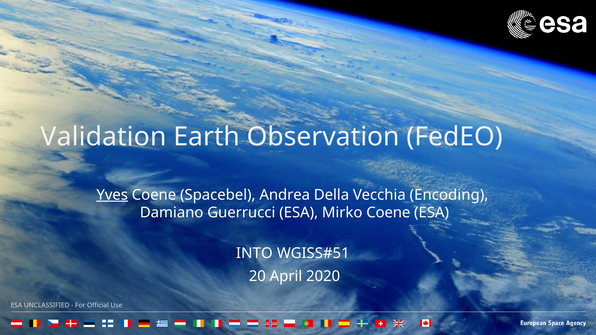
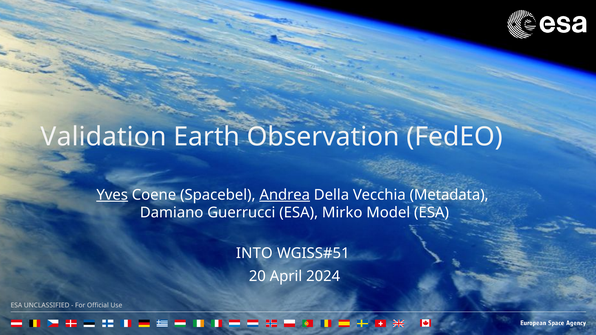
Andrea underline: none -> present (285, 195)
Encoding: Encoding -> Metadata (449, 195)
Mirko Coene: Coene -> Model (388, 213)
2020: 2020 -> 2024 (323, 276)
